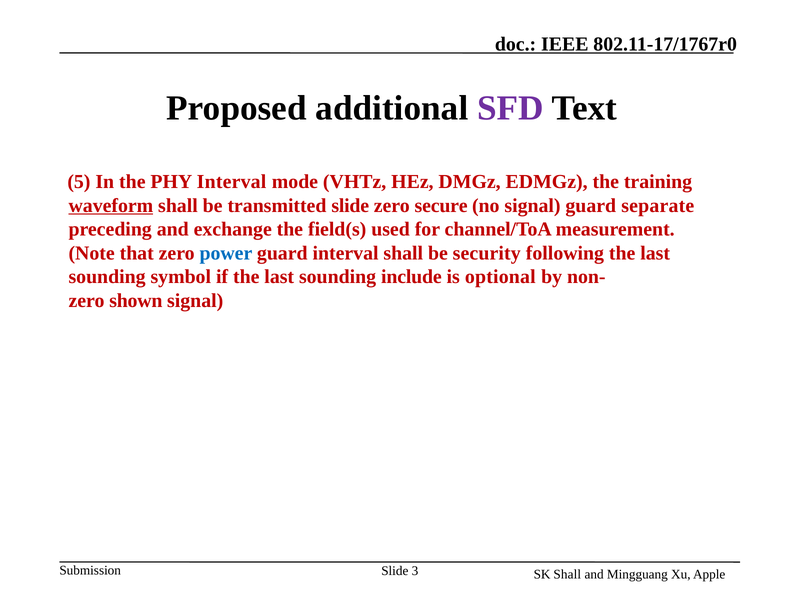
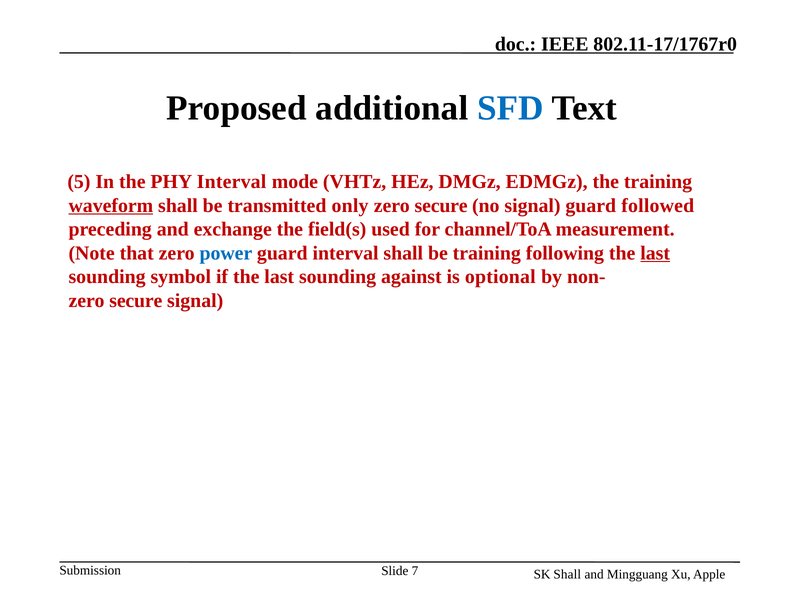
SFD colour: purple -> blue (510, 108)
transmitted slide: slide -> only (350, 205)
separate: separate -> followed (658, 205)
be security: security -> training (487, 253)
last underline: none -> present (655, 253)
include: include -> against (411, 277)
shown: shown -> secure (136, 301)
3: 3 -> 7 (415, 570)
